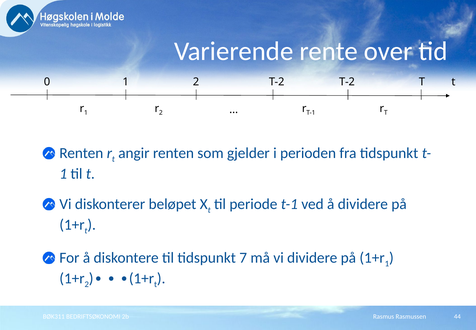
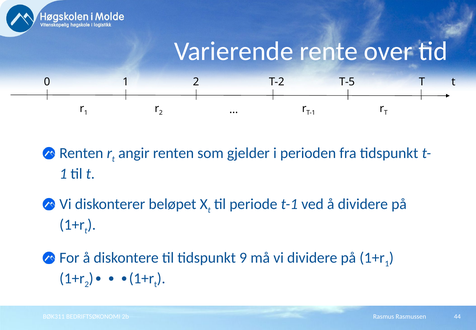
T-2: T-2 -> T-5 (347, 82)
7: 7 -> 9 (243, 257)
